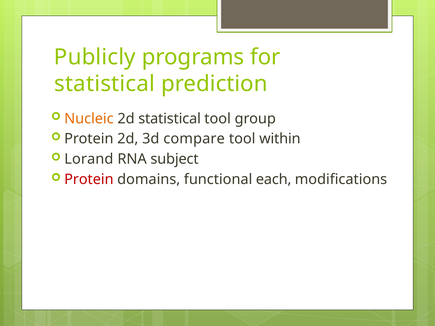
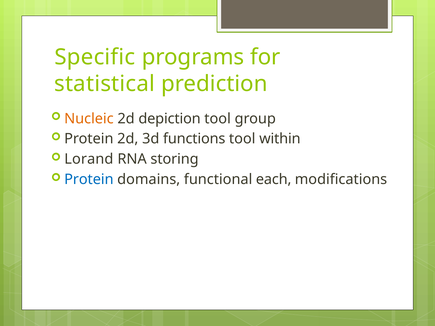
Publicly: Publicly -> Specific (95, 57)
2d statistical: statistical -> depiction (170, 119)
compare: compare -> functions (194, 139)
subject: subject -> storing (175, 159)
Protein colour: red -> blue (89, 180)
